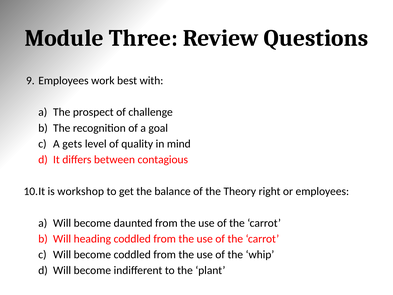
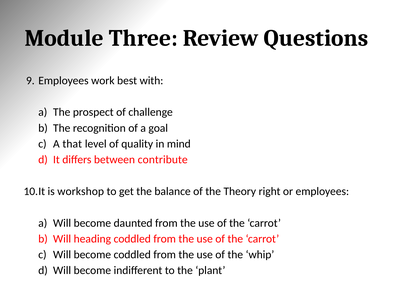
gets: gets -> that (72, 144)
contagious: contagious -> contribute (163, 160)
